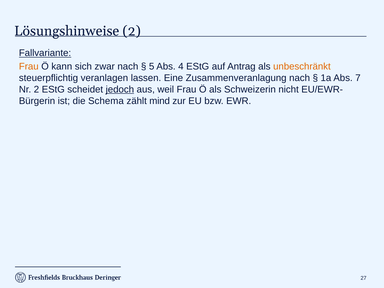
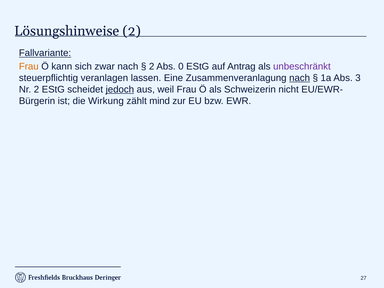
5: 5 -> 2 (152, 66)
4: 4 -> 0 (181, 66)
unbeschränkt colour: orange -> purple (302, 66)
nach underline: none -> present (300, 78)
7: 7 -> 3 (358, 78)
Schema: Schema -> Wirkung (106, 101)
